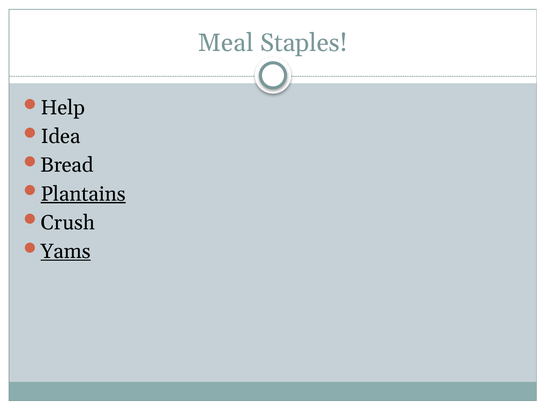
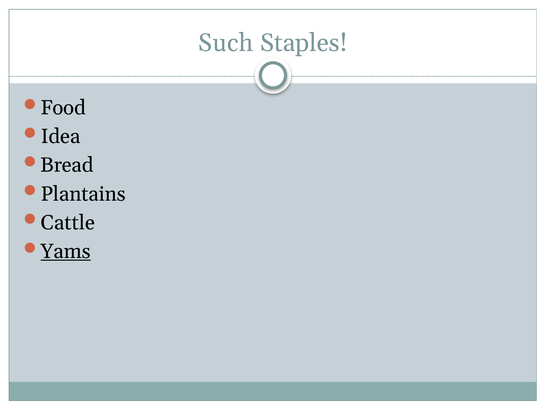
Meal: Meal -> Such (226, 43)
Help: Help -> Food (63, 108)
Plantains underline: present -> none (83, 194)
Crush: Crush -> Cattle (68, 222)
